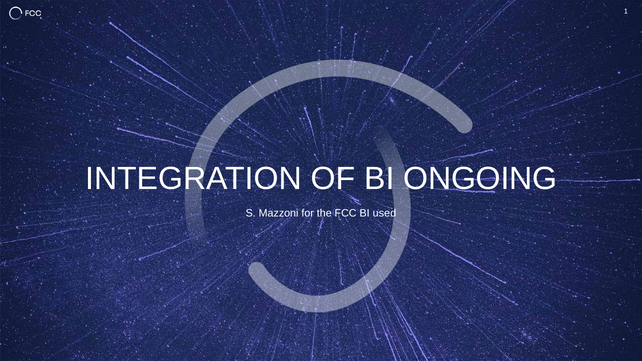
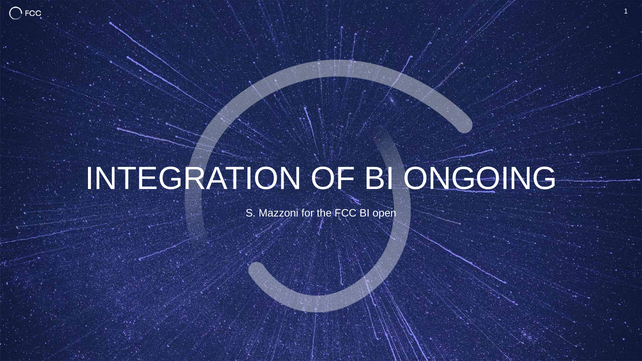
used: used -> open (385, 213)
